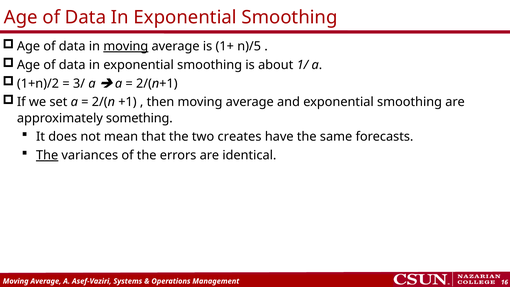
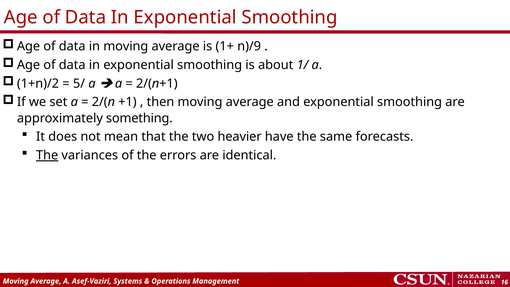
moving underline: present -> none (126, 46)
n)/5: n)/5 -> n)/9 (249, 46)
3/: 3/ -> 5/ (79, 83)
creates: creates -> heavier (240, 137)
